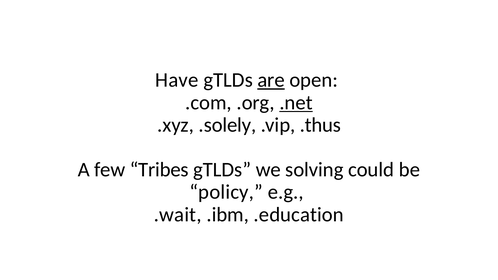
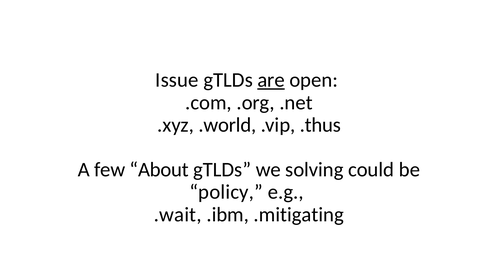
Have: Have -> Issue (177, 80)
.net underline: present -> none (296, 103)
.solely: .solely -> .world (228, 125)
Tribes: Tribes -> About (159, 170)
.education: .education -> .mitigating (299, 215)
